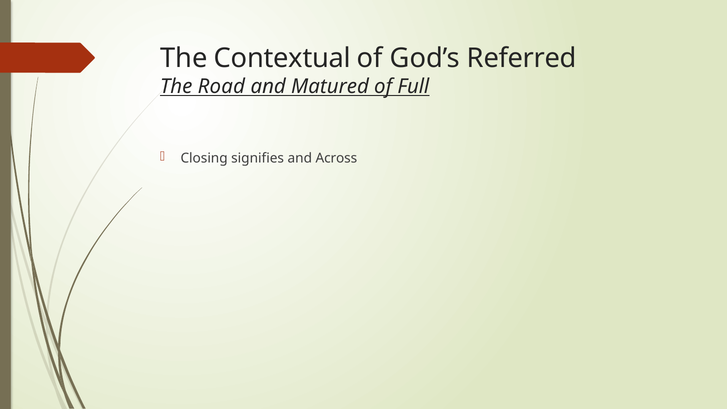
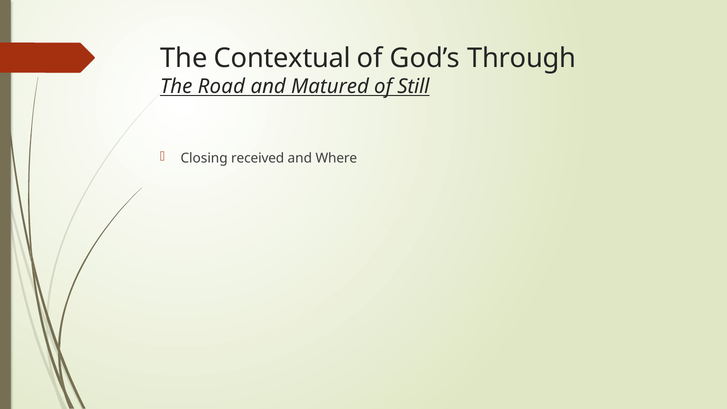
Referred: Referred -> Through (522, 58)
Full: Full -> Still (413, 86)
signifies: signifies -> received (258, 158)
Across: Across -> Where (336, 158)
